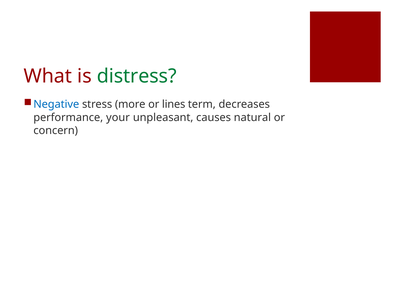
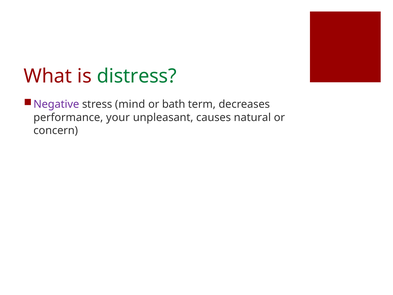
Negative colour: blue -> purple (56, 104)
more: more -> mind (130, 104)
lines: lines -> bath (174, 104)
